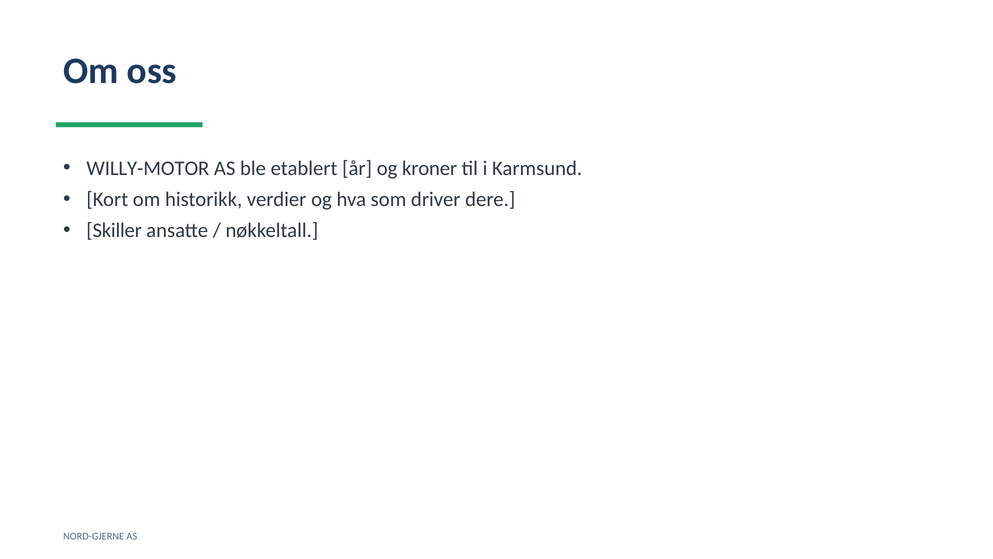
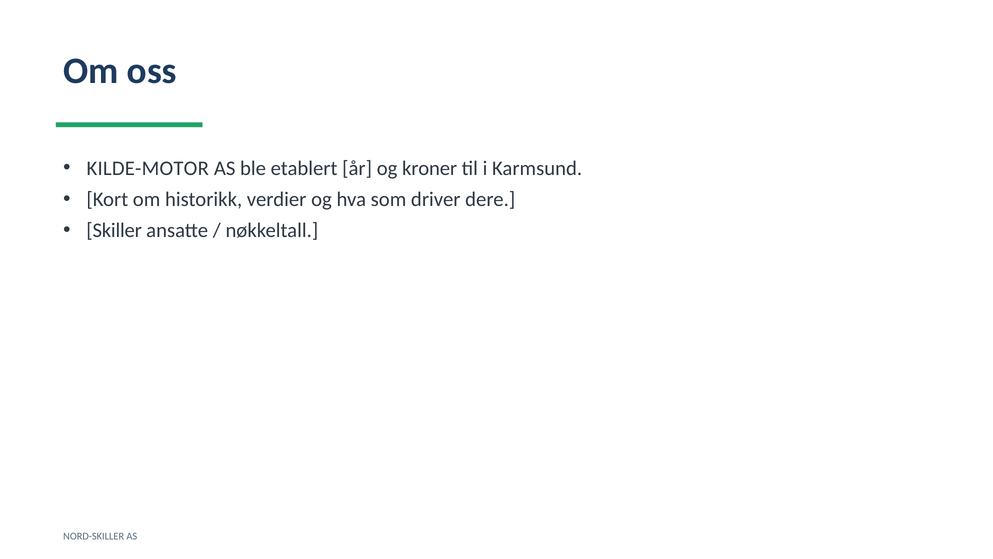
WILLY-MOTOR: WILLY-MOTOR -> KILDE-MOTOR (148, 168)
NORD-GJERNE: NORD-GJERNE -> NORD-SKILLER (94, 536)
